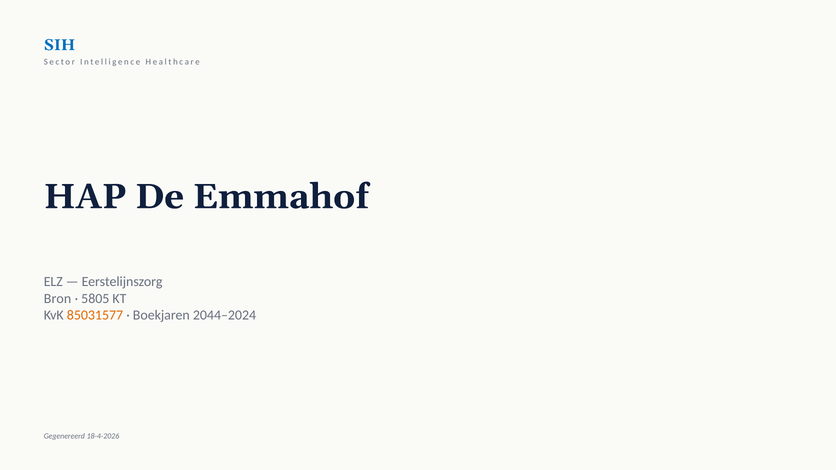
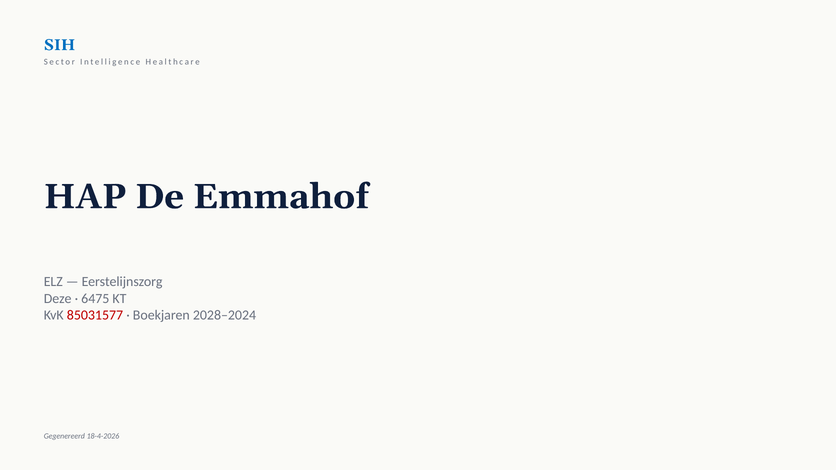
Bron: Bron -> Deze (58, 299)
5805: 5805 -> 6475 (95, 299)
85031577 colour: orange -> red (95, 315)
2044–2024: 2044–2024 -> 2028–2024 (225, 315)
